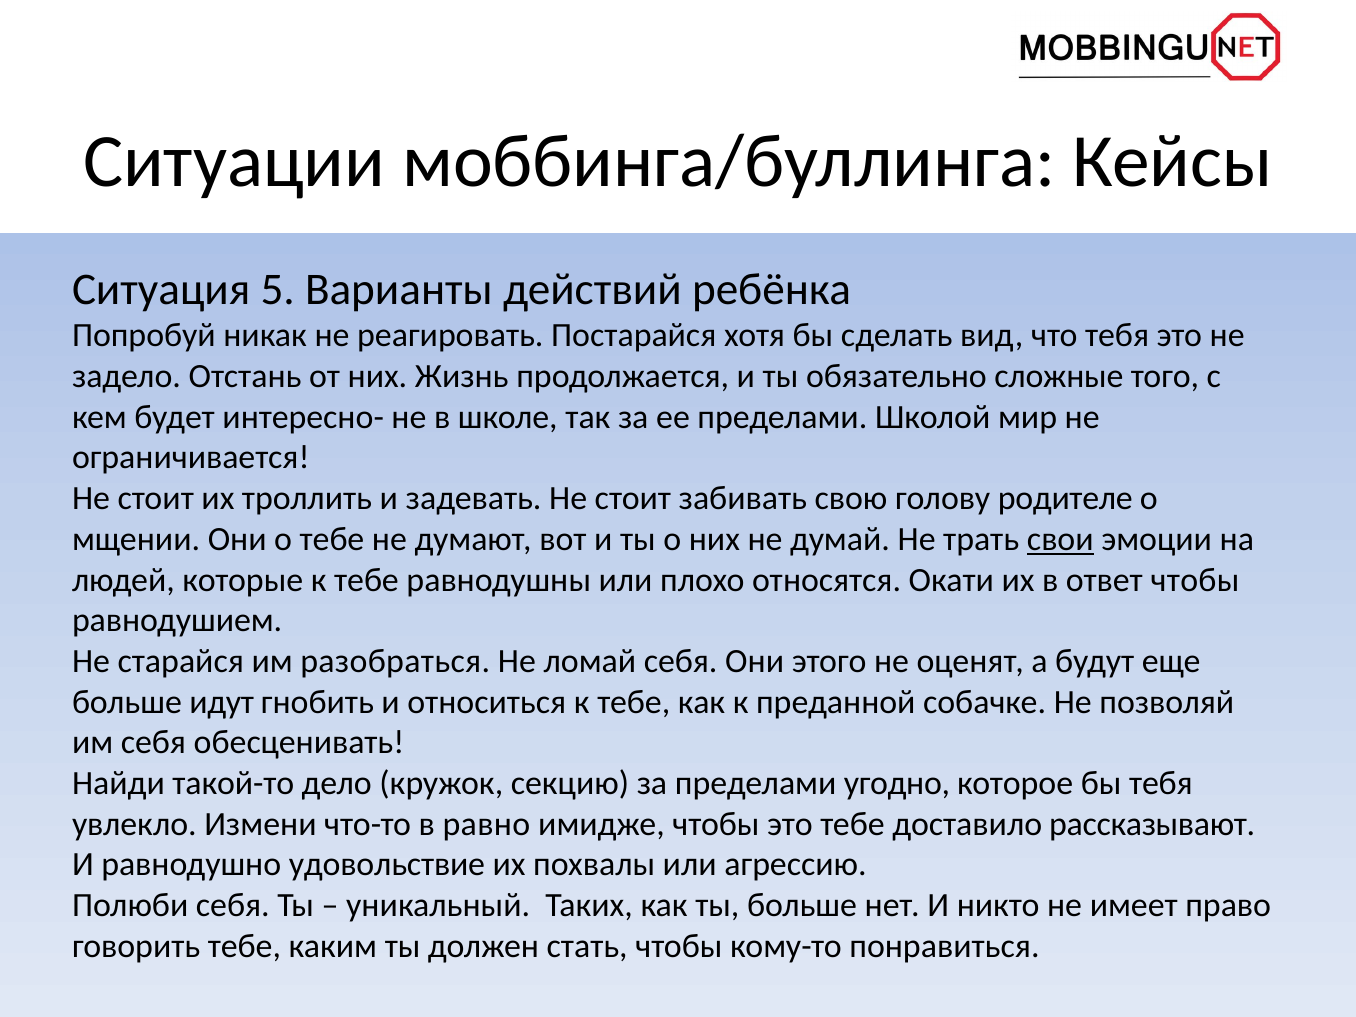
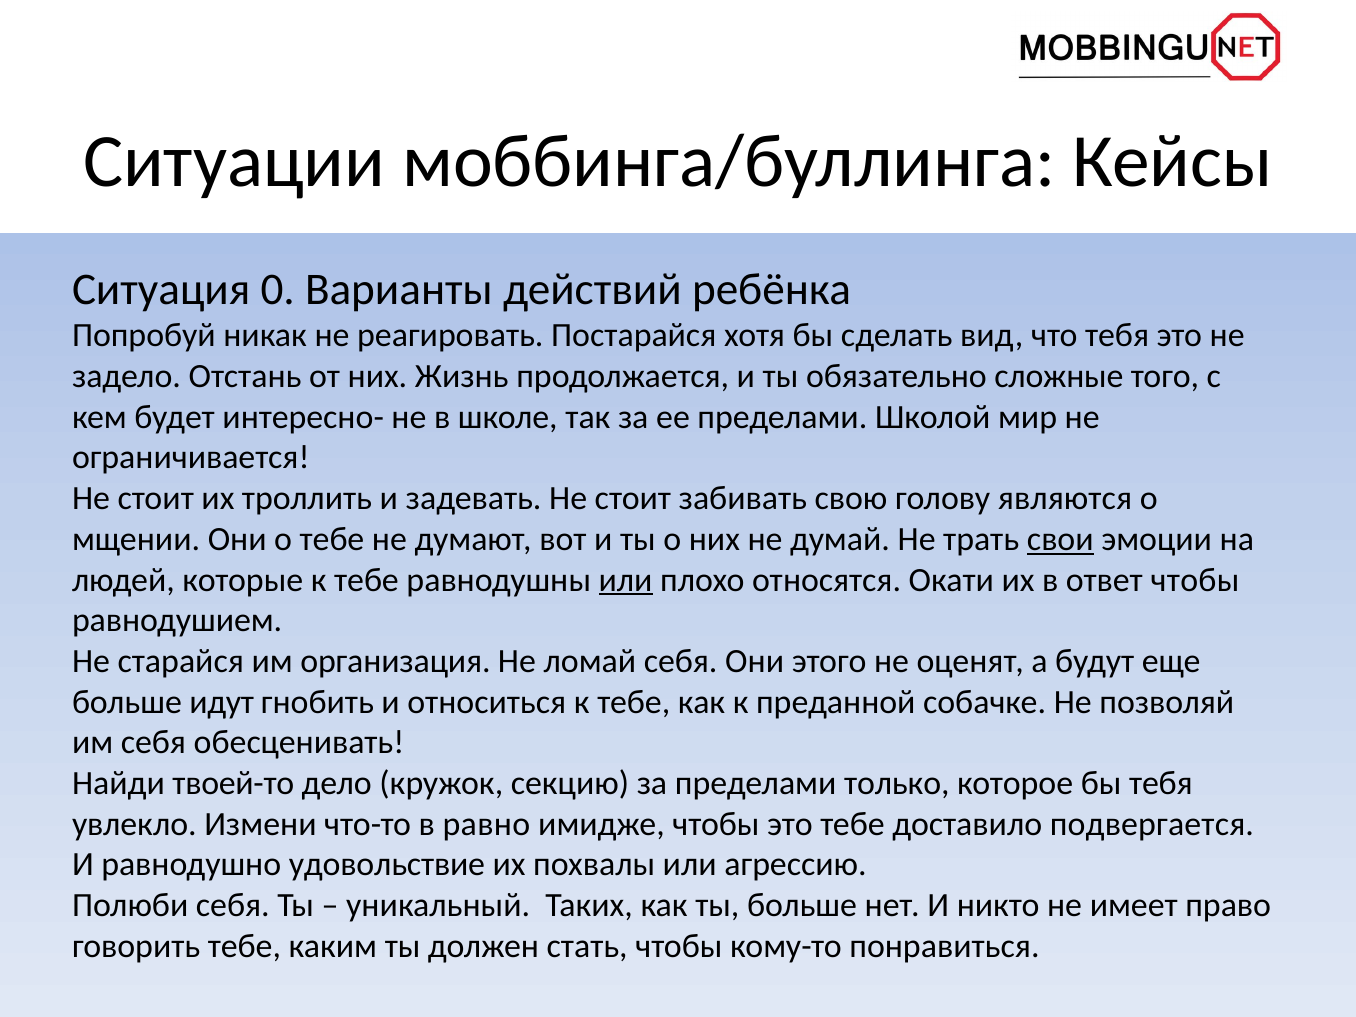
5: 5 -> 0 (278, 289)
родителе: родителе -> являются (1065, 498)
или underline: none -> present (626, 580)
разобраться: разобраться -> организация (395, 661)
такой-то: такой-то -> твоей-то (233, 783)
угодно: угодно -> только (897, 783)
рассказывают: рассказывают -> подвергается (1152, 824)
